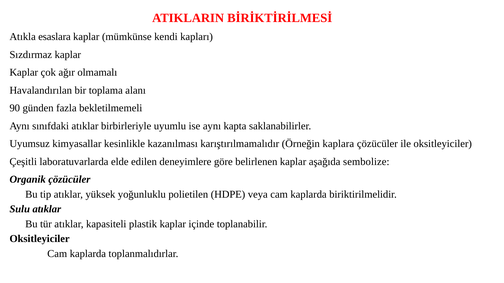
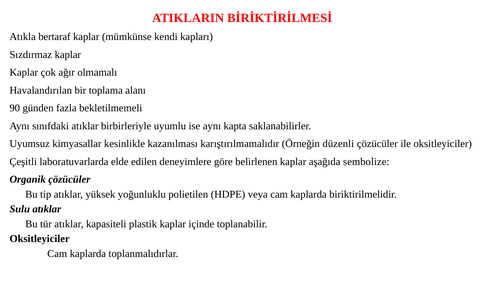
esaslara: esaslara -> bertaraf (54, 37)
kaplara: kaplara -> düzenli (338, 144)
